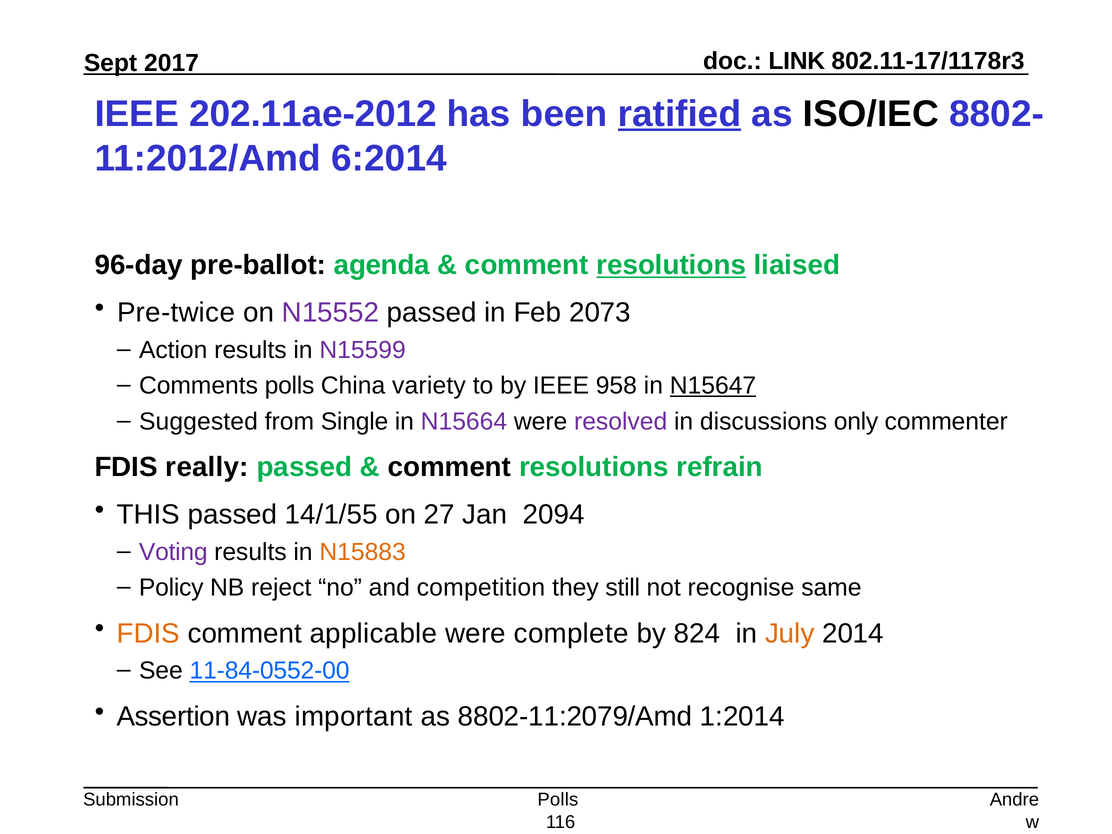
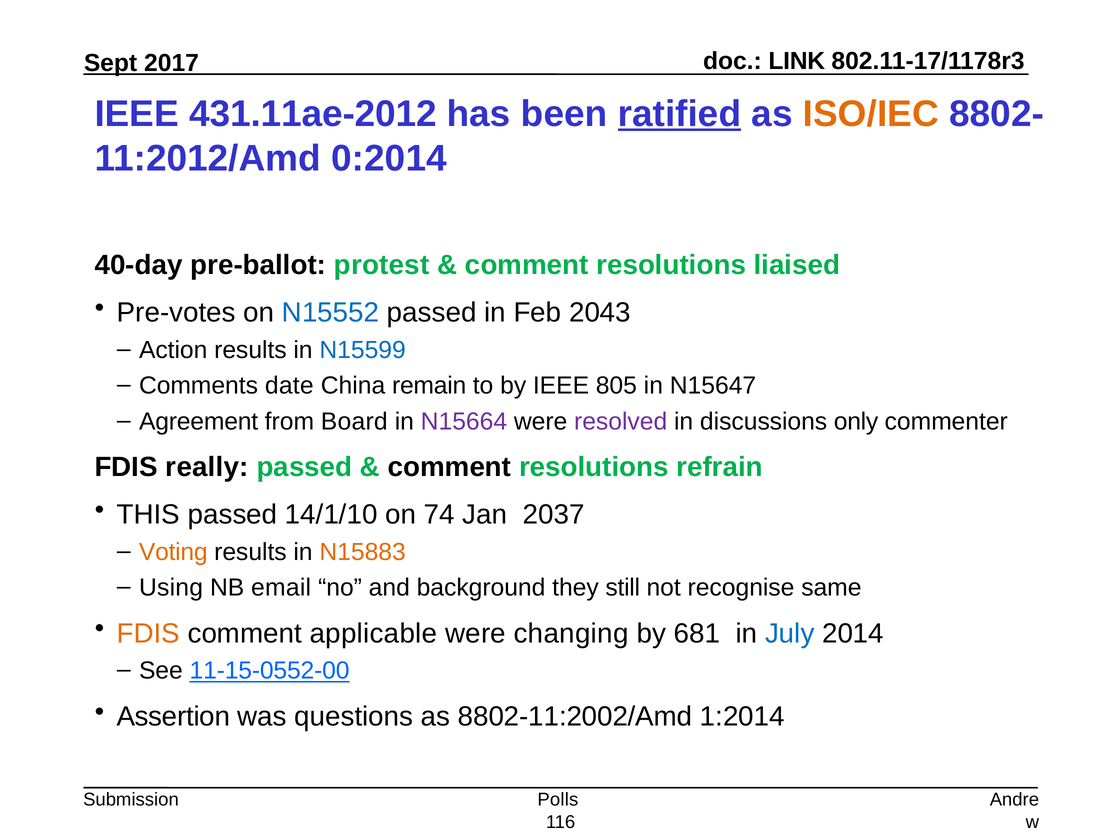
202.11ae-2012: 202.11ae-2012 -> 431.11ae-2012 (313, 114)
ISO/IEC colour: black -> orange (871, 114)
6:2014: 6:2014 -> 0:2014 (389, 158)
96-day: 96-day -> 40-day (139, 265)
agenda: agenda -> protest (382, 265)
resolutions underline: present -> none (671, 265)
Pre-twice: Pre-twice -> Pre-votes (176, 312)
N15552 colour: purple -> blue (331, 312)
2073: 2073 -> 2043 (600, 312)
N15599 colour: purple -> blue (363, 350)
Comments polls: polls -> date (289, 386)
variety: variety -> remain (429, 386)
958: 958 -> 805 (616, 386)
N15647 underline: present -> none (713, 386)
Suggested: Suggested -> Agreement (199, 422)
Single: Single -> Board (354, 422)
14/1/55: 14/1/55 -> 14/1/10 (331, 514)
27: 27 -> 74 (439, 514)
2094: 2094 -> 2037 (554, 514)
Voting colour: purple -> orange (173, 552)
Policy: Policy -> Using (171, 588)
reject: reject -> email (281, 588)
competition: competition -> background (481, 588)
complete: complete -> changing (571, 633)
824: 824 -> 681 (697, 633)
July colour: orange -> blue (790, 633)
11-84-0552-00: 11-84-0552-00 -> 11-15-0552-00 (270, 671)
important: important -> questions (354, 716)
8802-11:2079/Amd: 8802-11:2079/Amd -> 8802-11:2002/Amd (575, 716)
